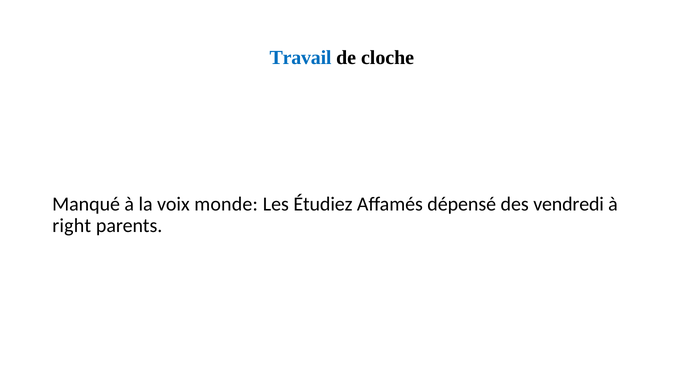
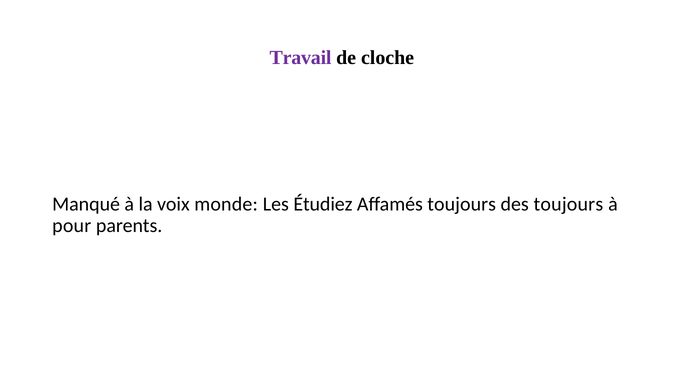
Travail colour: blue -> purple (301, 58)
Affamés dépensé: dépensé -> toujours (462, 204)
des vendredi: vendredi -> toujours (568, 204)
right: right -> pour (72, 226)
